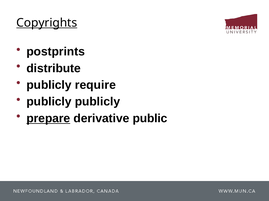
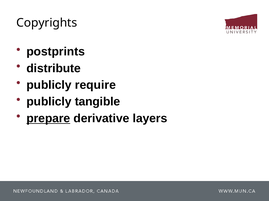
Copyrights underline: present -> none (47, 23)
publicly publicly: publicly -> tangible (97, 102)
public: public -> layers (150, 119)
